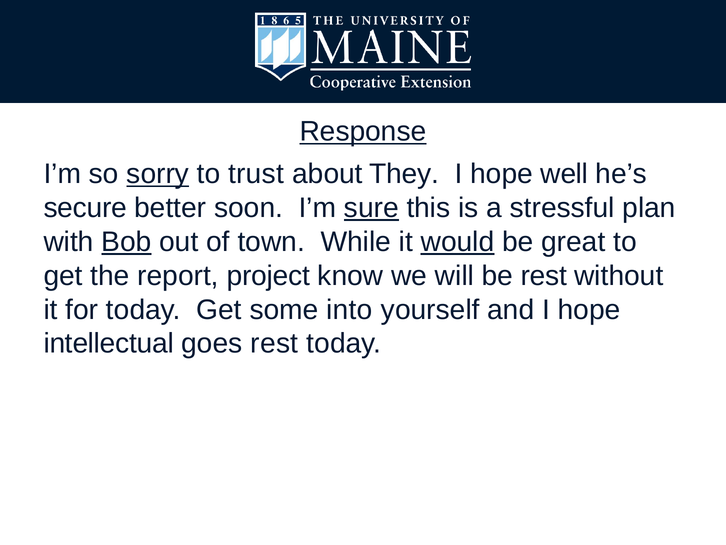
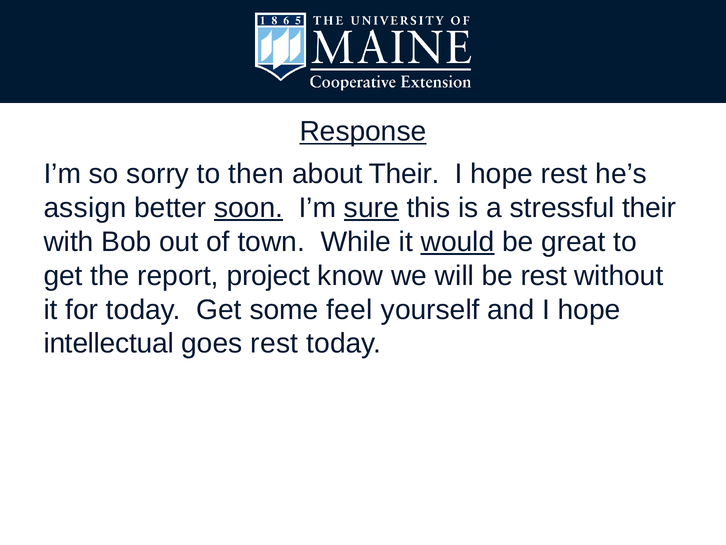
sorry underline: present -> none (158, 174)
trust: trust -> then (256, 174)
about They: They -> Their (404, 174)
hope well: well -> rest (564, 174)
secure: secure -> assign (85, 208)
soon underline: none -> present (249, 208)
stressful plan: plan -> their (649, 208)
Bob underline: present -> none (127, 242)
into: into -> feel (350, 309)
